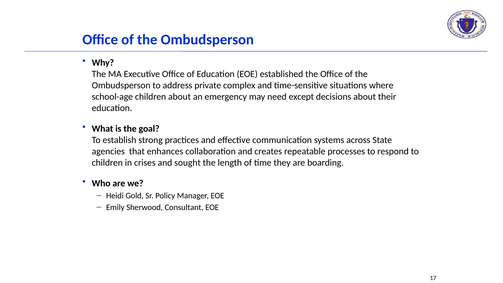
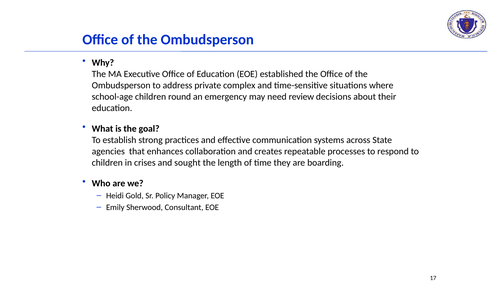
children about: about -> round (180, 97)
except: except -> review (301, 97)
